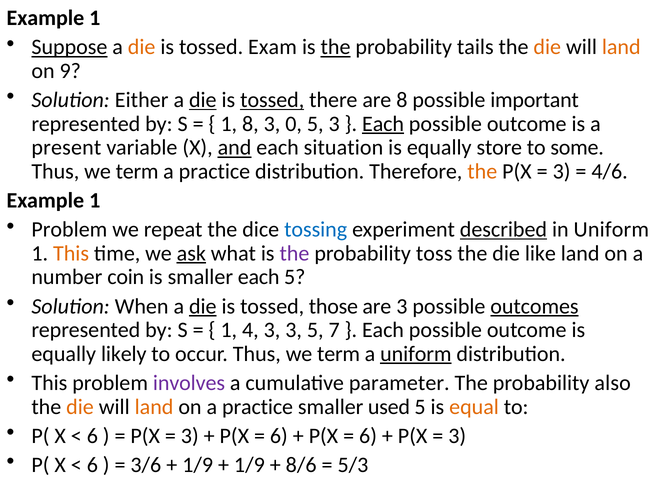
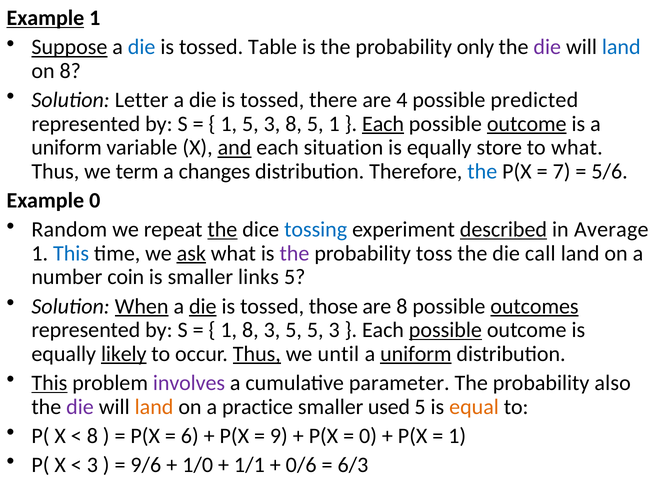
Example underline: none -> present (45, 18)
die colour: orange -> blue (142, 47)
Exam: Exam -> Table (273, 47)
the underline: present -> none (336, 47)
tails: tails -> only (475, 47)
die colour: orange -> purple (547, 47)
land colour: orange -> blue (621, 47)
on 9: 9 -> 8 (70, 71)
Either: Either -> Letter (142, 100)
die underline: present -> none (203, 100)
tossed underline: present -> none (272, 100)
are 8: 8 -> 4 (402, 100)
important: important -> predicted (534, 100)
1 8: 8 -> 5 (250, 124)
3 0: 0 -> 8 (294, 124)
5 3: 3 -> 1 (334, 124)
outcome underline: none -> present (527, 124)
present: present -> uniform (67, 148)
to some: some -> what (577, 148)
practice: practice -> changes (215, 171)
the colour: orange -> blue (482, 171)
3: 3 -> 7 (562, 171)
4/6: 4/6 -> 5/6 (610, 171)
1: 1 -> 0 (95, 200)
Problem: Problem -> Random (69, 229)
the underline: none -> present (222, 229)
in Uniform: Uniform -> Average (611, 229)
This colour: orange -> blue (71, 253)
like: like -> call (540, 253)
smaller each: each -> links (258, 277)
When underline: none -> present (142, 306)
are 3: 3 -> 8 (402, 306)
1 4: 4 -> 8 (250, 330)
3 3: 3 -> 5 (294, 330)
7: 7 -> 3 (334, 330)
possible underline: none -> present (445, 330)
likely underline: none -> present (124, 354)
Thus underline: none -> present (257, 354)
term: term -> until (338, 354)
This underline: none -> present (49, 383)
die colour: orange -> purple (80, 407)
6: 6 -> 8 (92, 436)
3: 3 -> 6 (190, 436)
6: 6 -> 9 (279, 436)
6: 6 -> 0 (368, 436)
3: 3 -> 1 (457, 436)
6: 6 -> 3 (92, 465)
3/6: 3/6 -> 9/6 (146, 465)
1/9: 1/9 -> 1/0 (198, 465)
1/9: 1/9 -> 1/1 (249, 465)
8/6: 8/6 -> 0/6 (301, 465)
5/3: 5/3 -> 6/3 (353, 465)
